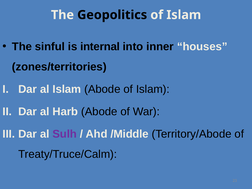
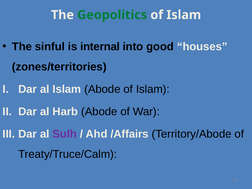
Geopolitics colour: black -> green (112, 15)
inner: inner -> good (160, 47)
/Middle: /Middle -> /Affairs (130, 134)
